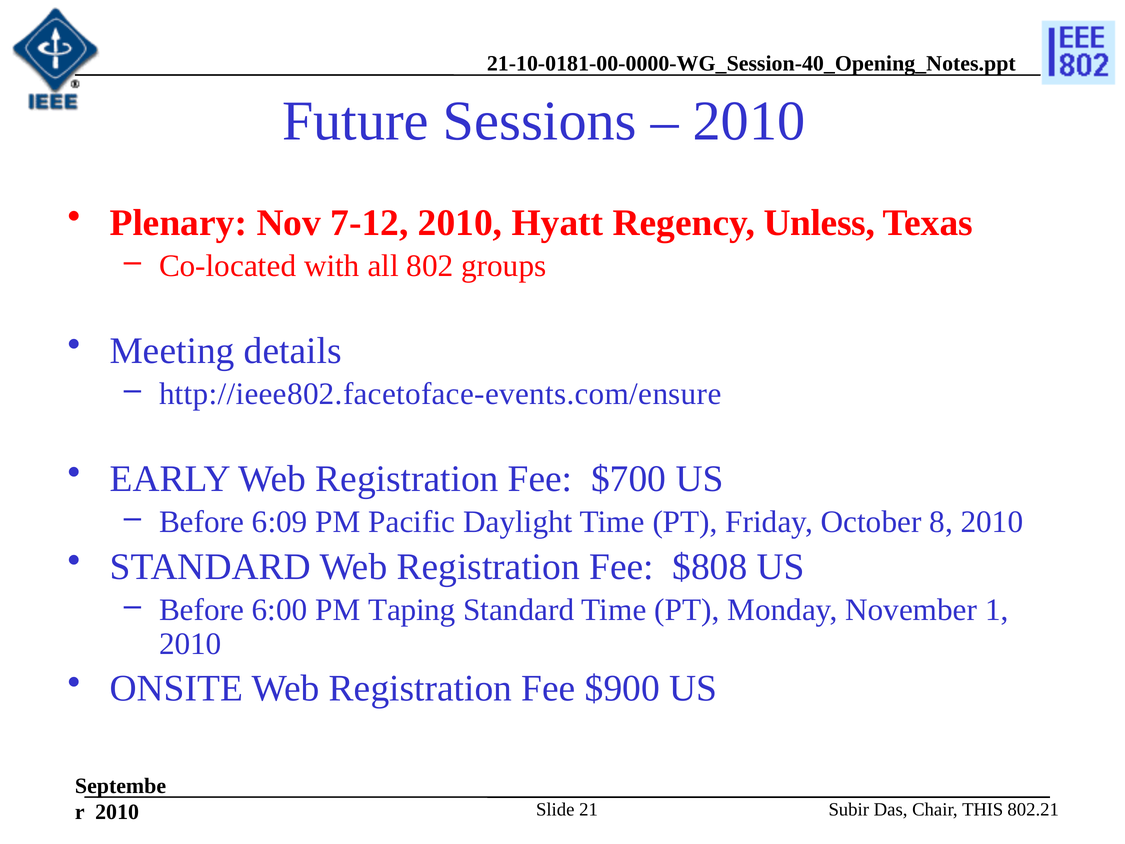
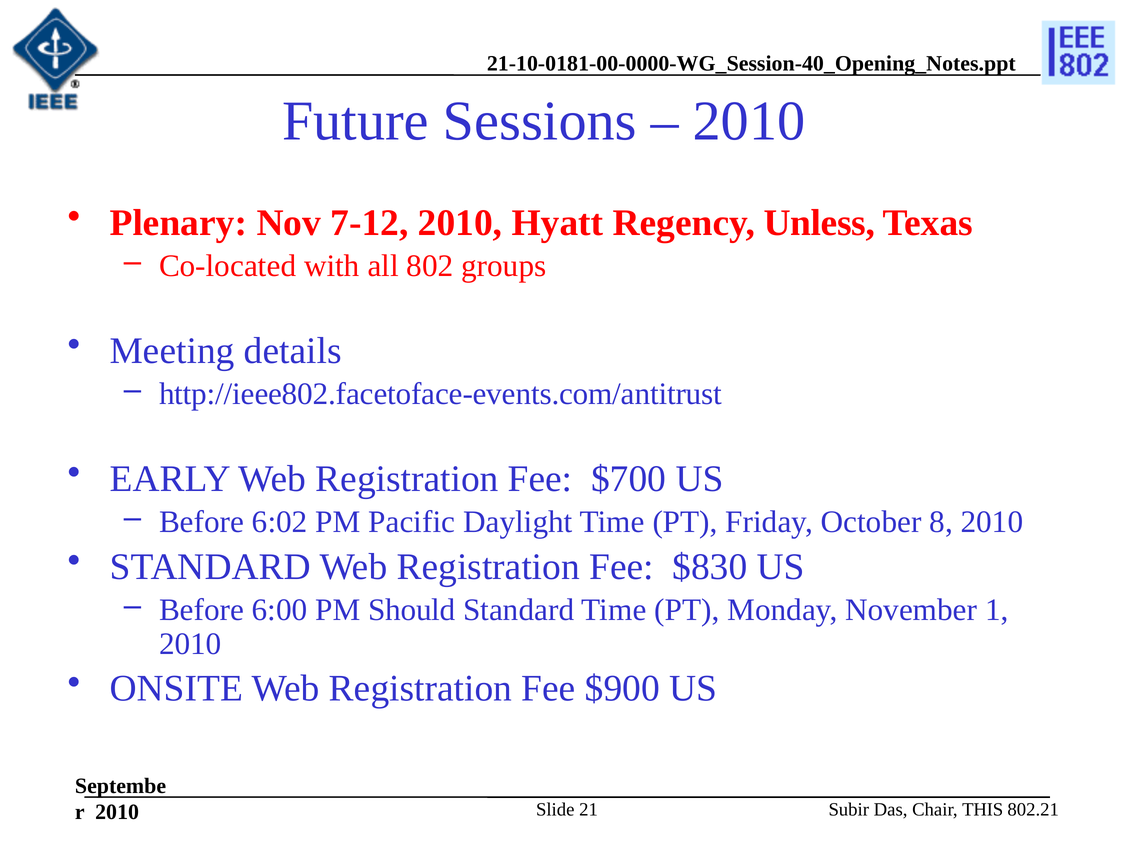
http://ieee802.facetoface-events.com/ensure: http://ieee802.facetoface-events.com/ensure -> http://ieee802.facetoface-events.com/antitrust (440, 394)
6:09: 6:09 -> 6:02 (280, 522)
$808: $808 -> $830 (710, 566)
Taping: Taping -> Should (412, 610)
